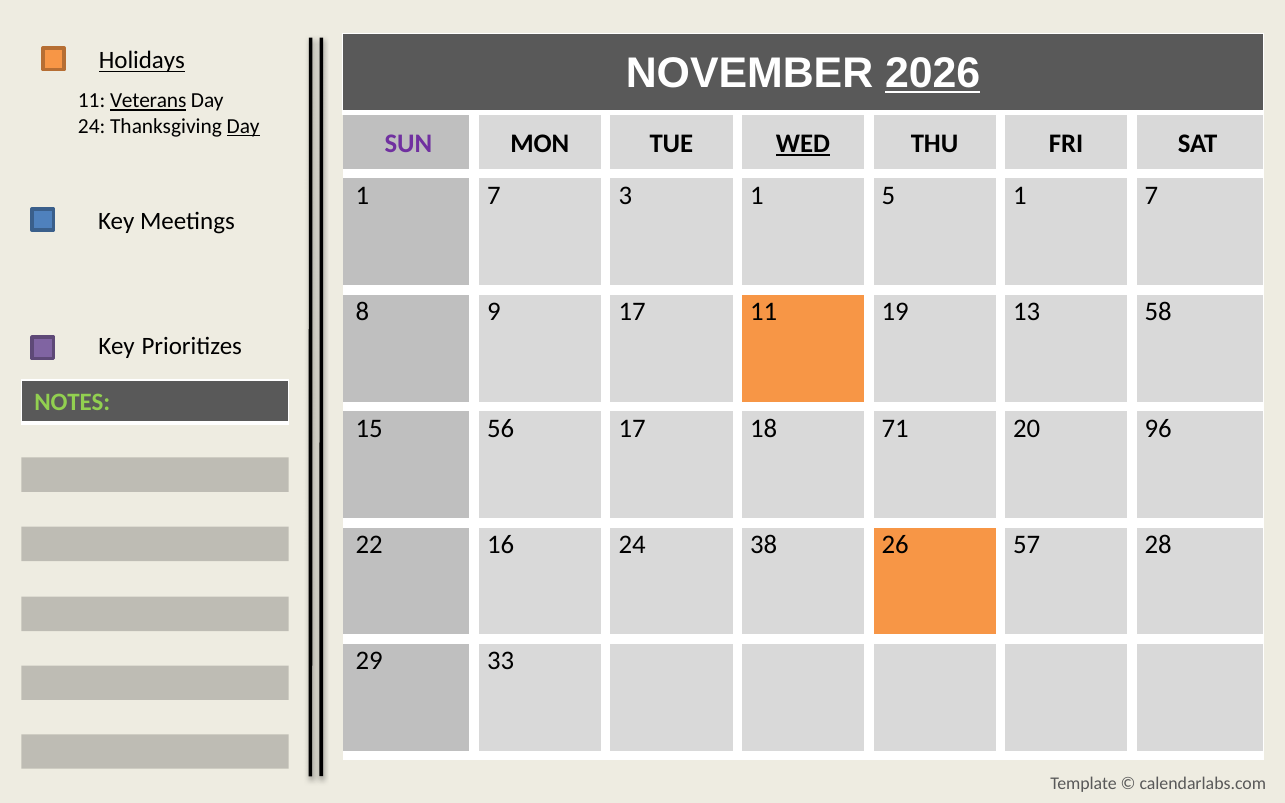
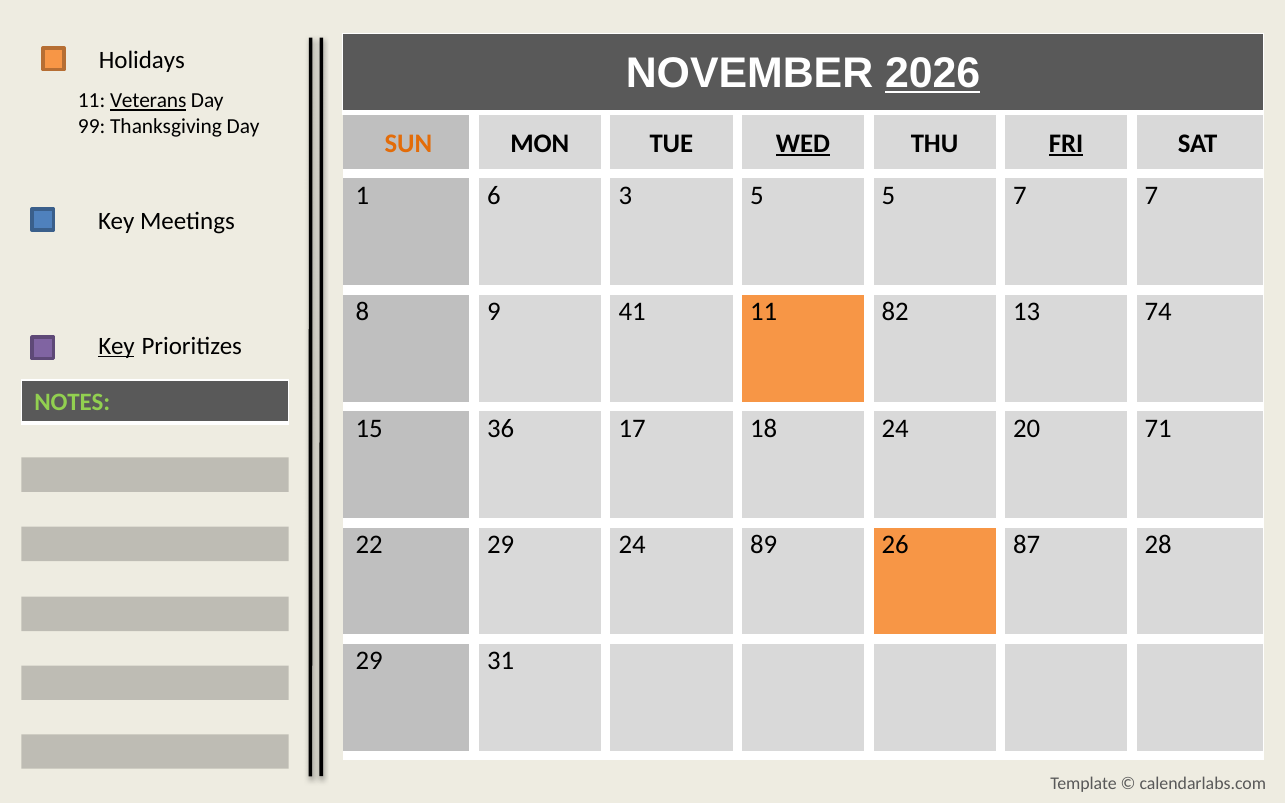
Holidays underline: present -> none (142, 61)
24: 24 -> 99 (92, 127)
Day underline: present -> none (243, 127)
SUN colour: purple -> orange (408, 143)
FRI underline: none -> present (1066, 143)
7: 7 -> 6 (494, 196)
3 1: 1 -> 5 (757, 196)
5 1: 1 -> 7 (1020, 196)
9 17: 17 -> 41 (632, 312)
19: 19 -> 82 (895, 312)
58: 58 -> 74 (1158, 312)
Key underline: none -> present (116, 346)
56: 56 -> 36 (501, 428)
18 71: 71 -> 24 (895, 428)
96: 96 -> 71 (1158, 428)
22 16: 16 -> 29 (501, 545)
38: 38 -> 89 (764, 545)
57: 57 -> 87 (1027, 545)
33: 33 -> 31 (501, 661)
